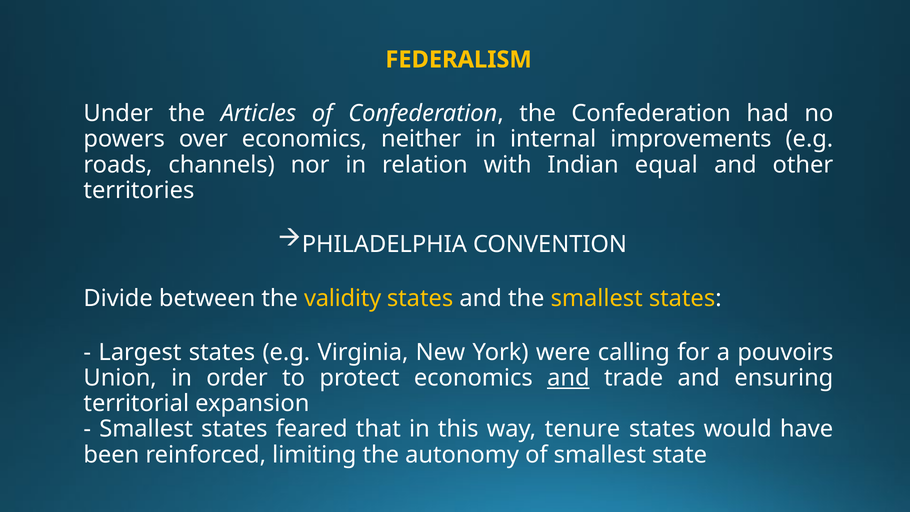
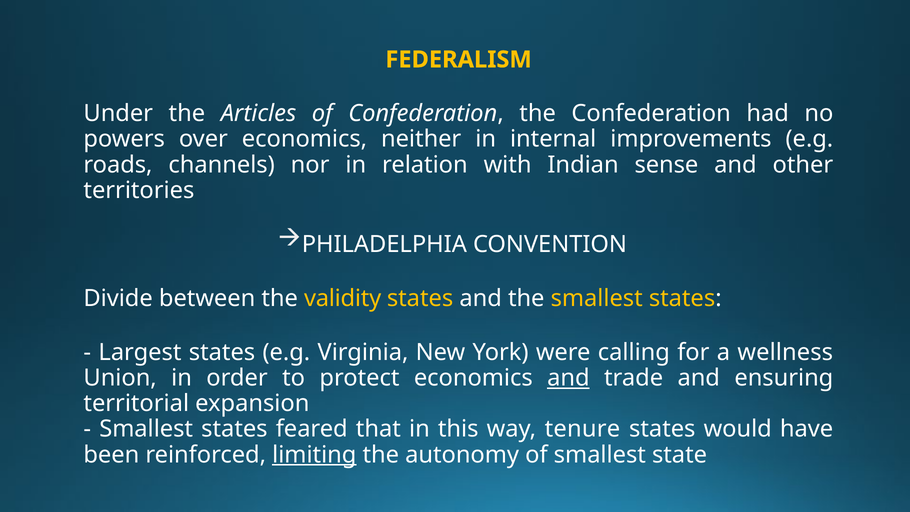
equal: equal -> sense (666, 165)
pouvoirs: pouvoirs -> wellness (785, 352)
limiting underline: none -> present (314, 455)
